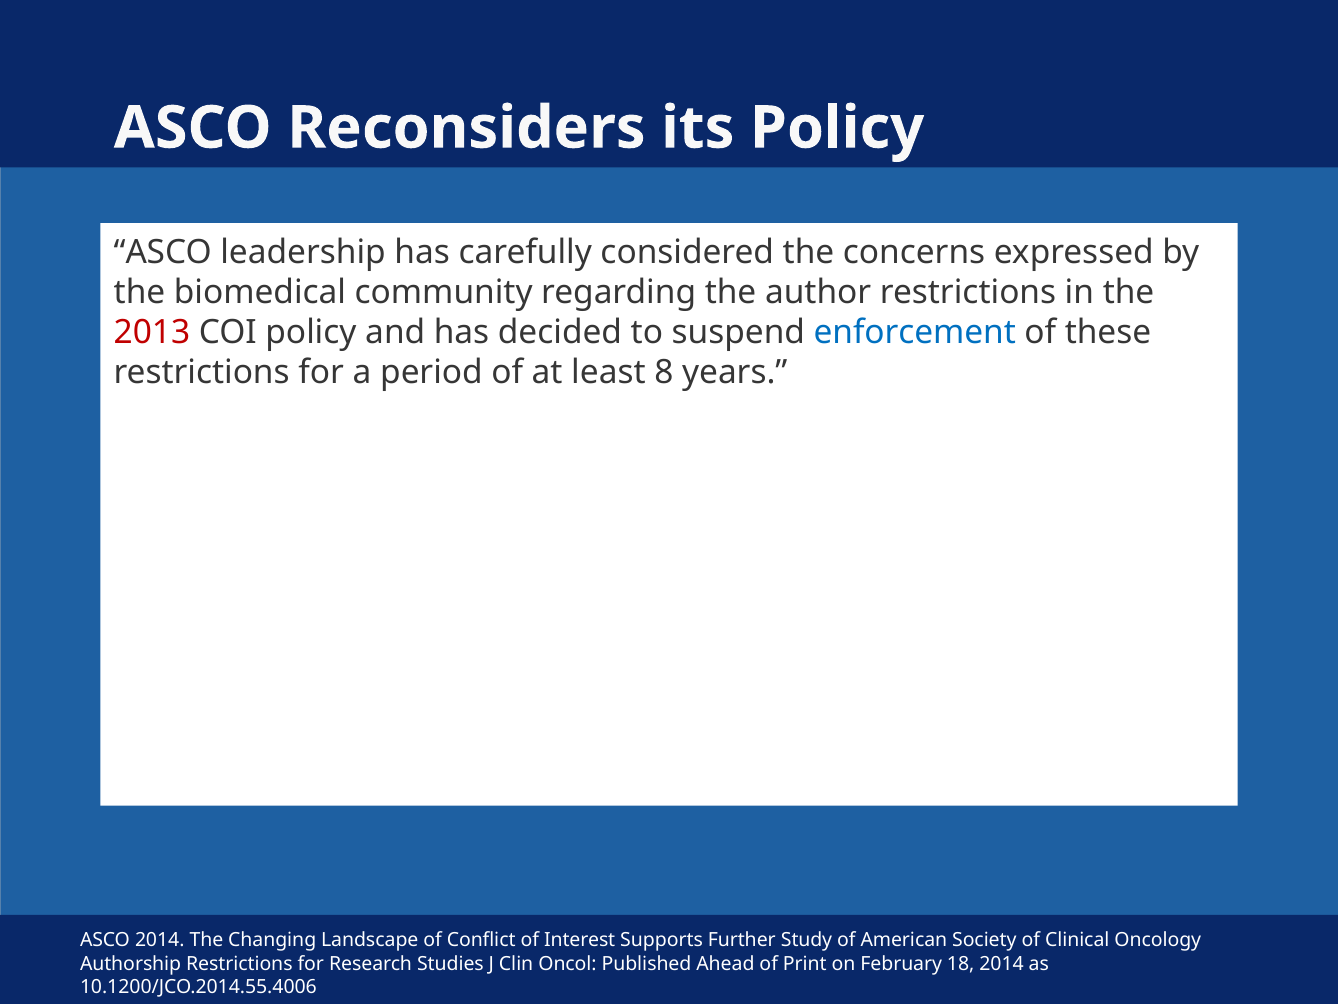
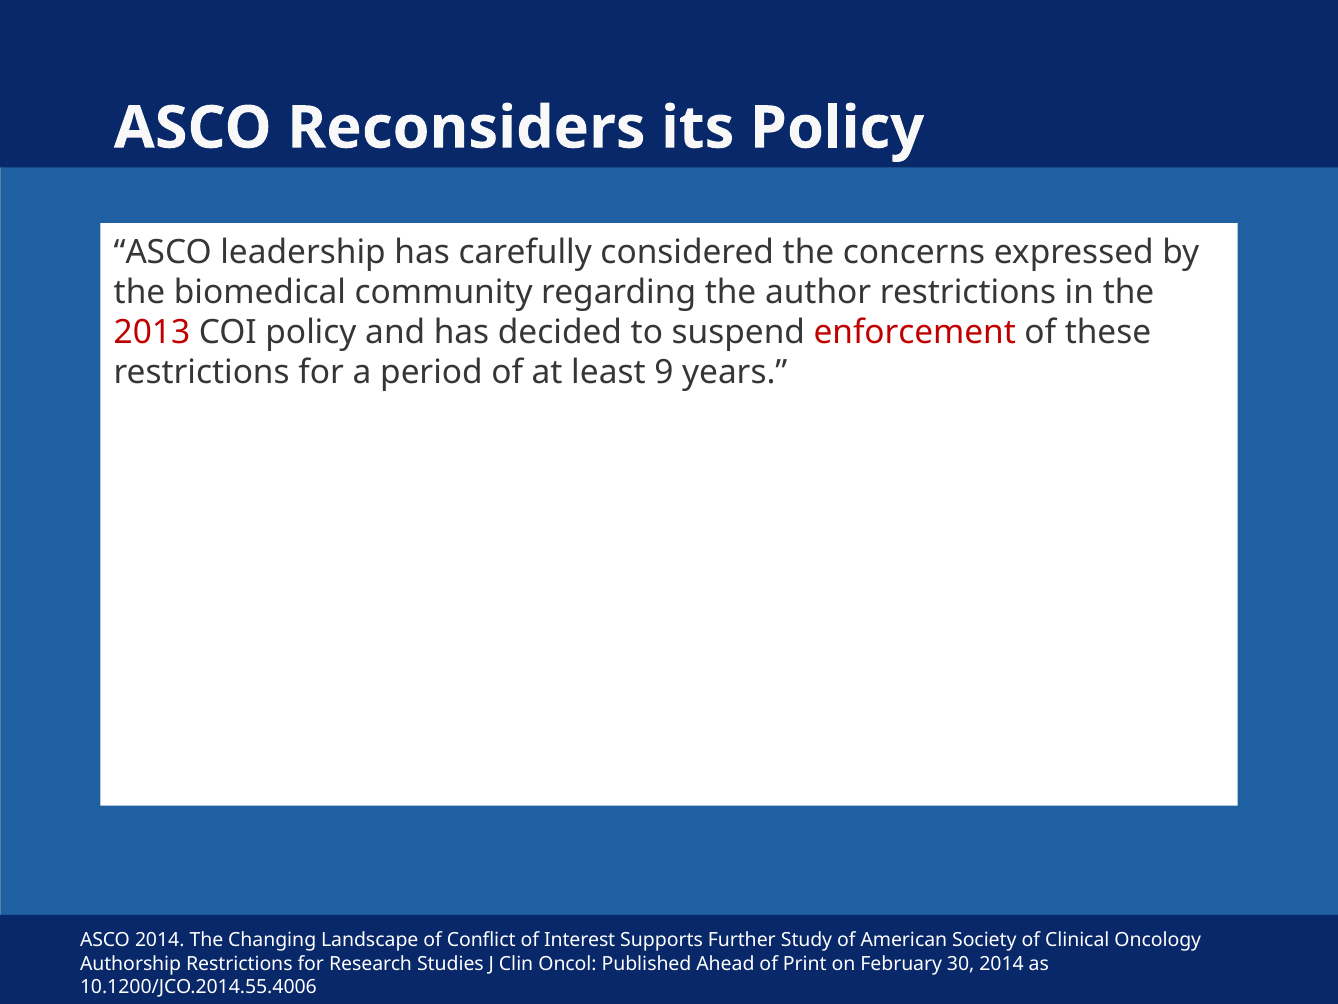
enforcement colour: blue -> red (915, 332)
8: 8 -> 9 (664, 373)
18: 18 -> 30 (961, 963)
